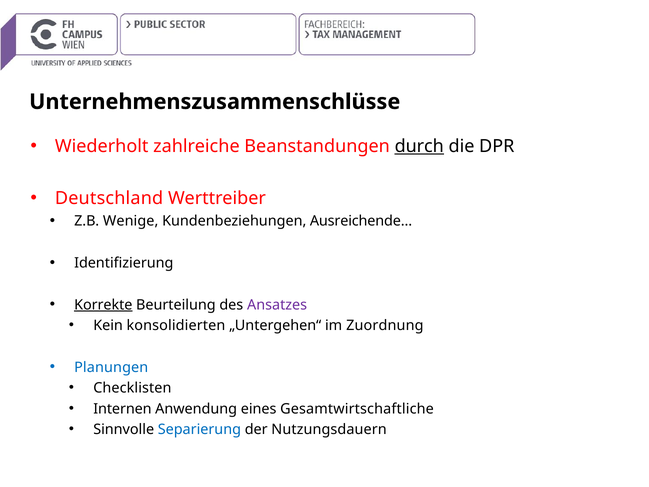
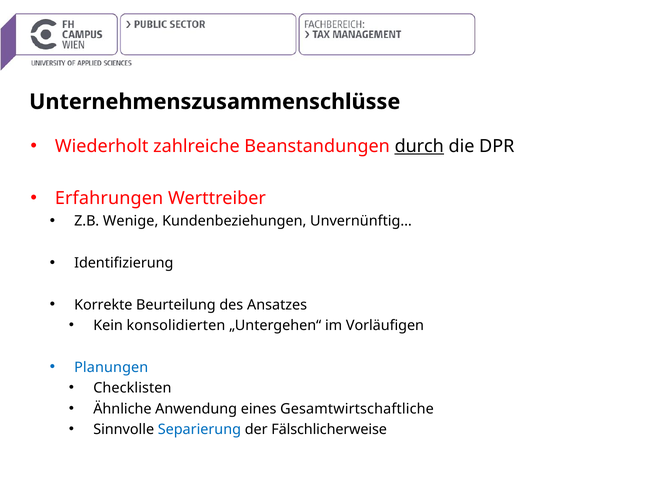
Deutschland: Deutschland -> Erfahrungen (109, 198)
Ausreichende…: Ausreichende… -> Unvernünftig… (361, 221)
Korrekte underline: present -> none (103, 305)
Ansatzes colour: purple -> black (277, 305)
Zuordnung: Zuordnung -> Vorläufigen (385, 325)
Internen: Internen -> Ähnliche (122, 409)
Nutzungsdauern: Nutzungsdauern -> Fälschlicherweise (329, 429)
